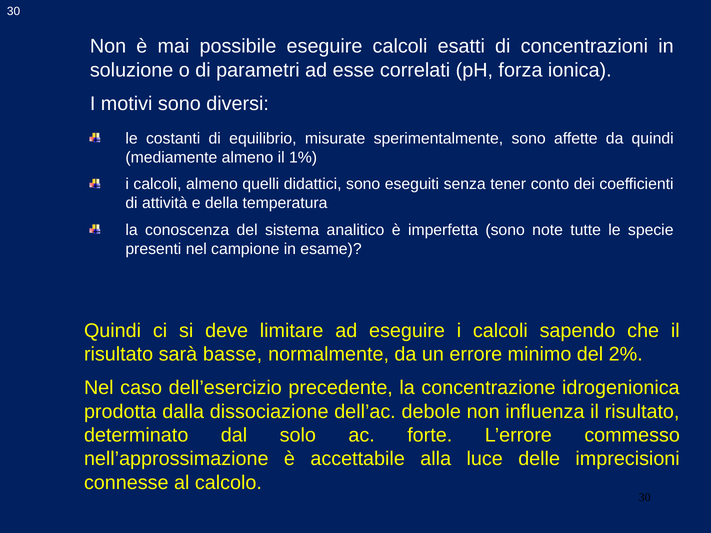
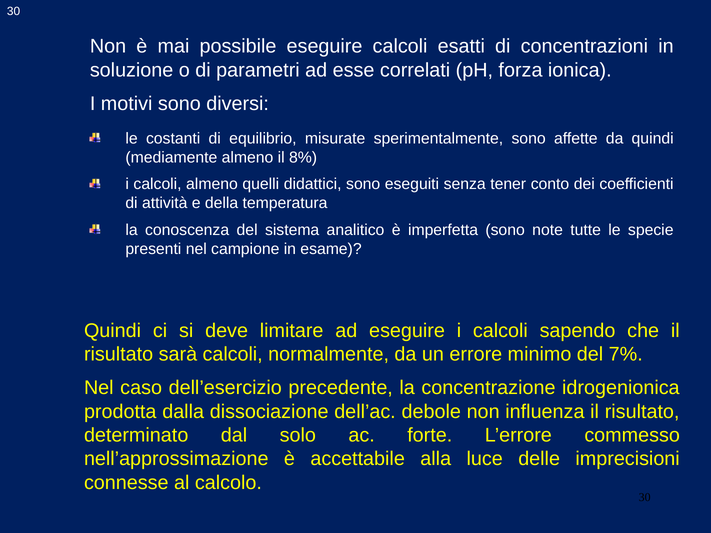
1%: 1% -> 8% (303, 157)
sarà basse: basse -> calcoli (233, 354)
2%: 2% -> 7% (626, 354)
